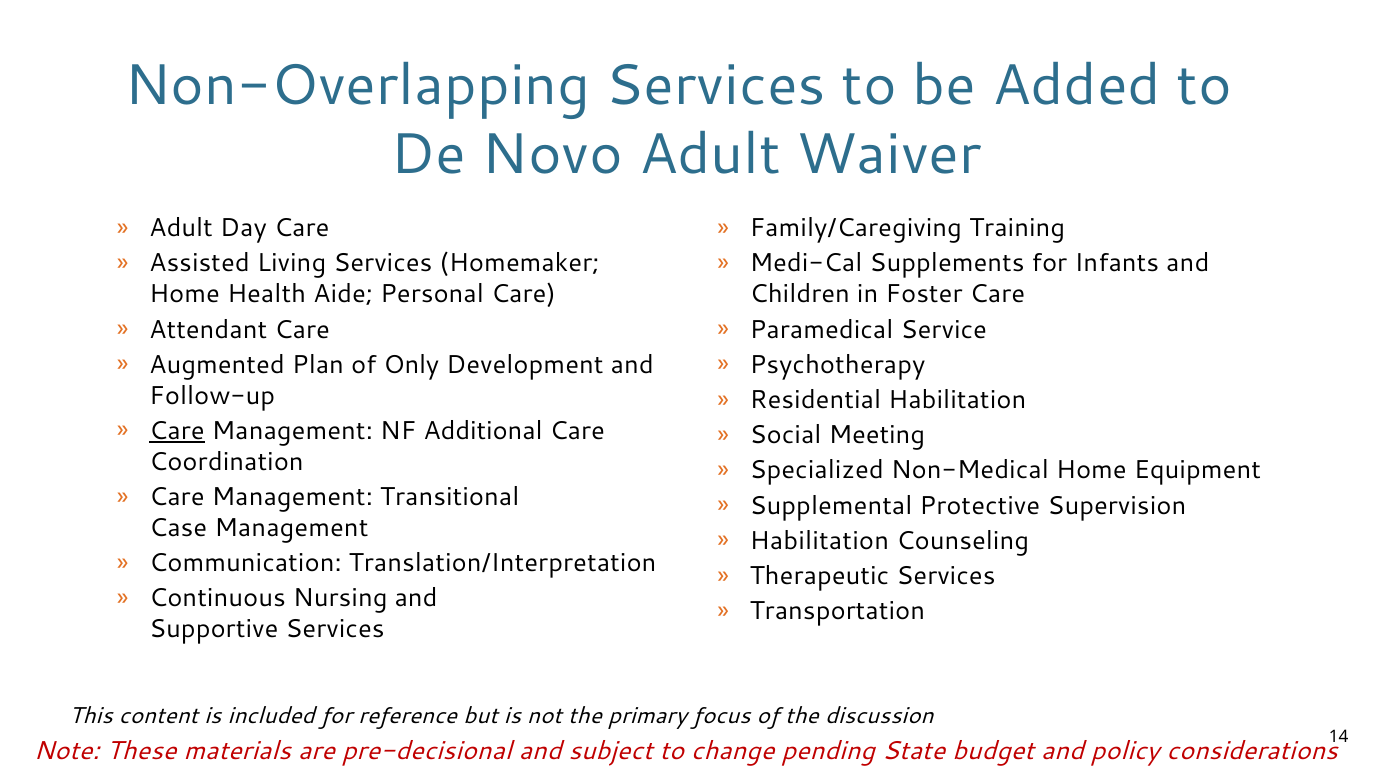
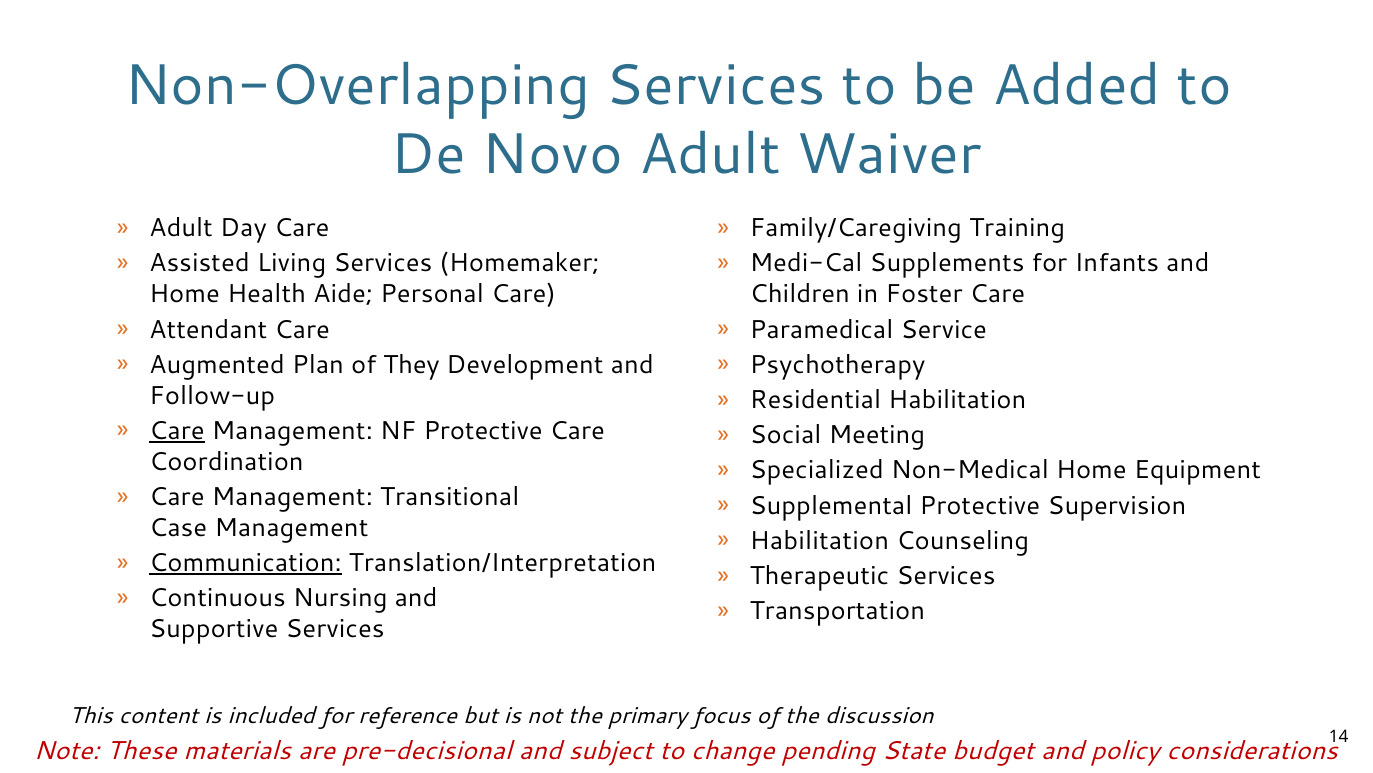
Only: Only -> They (411, 364)
NF Additional: Additional -> Protective (483, 431)
Communication underline: none -> present (245, 563)
